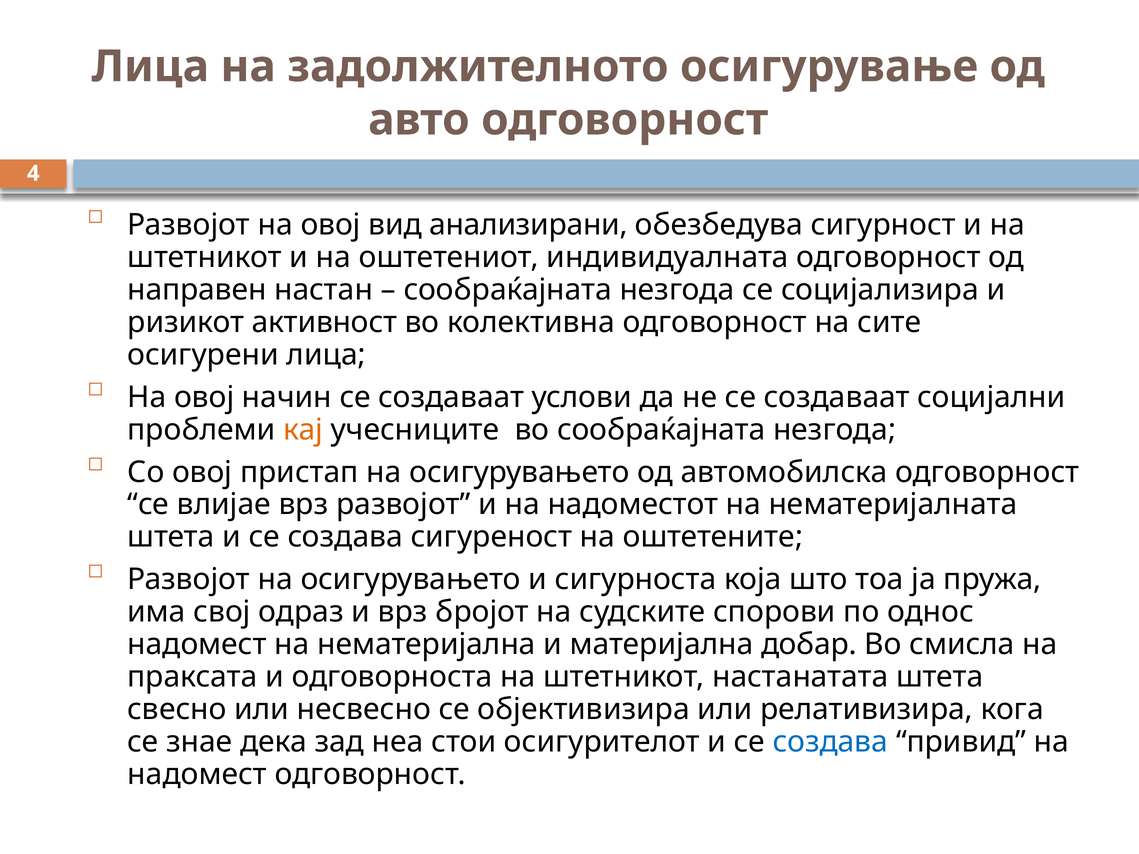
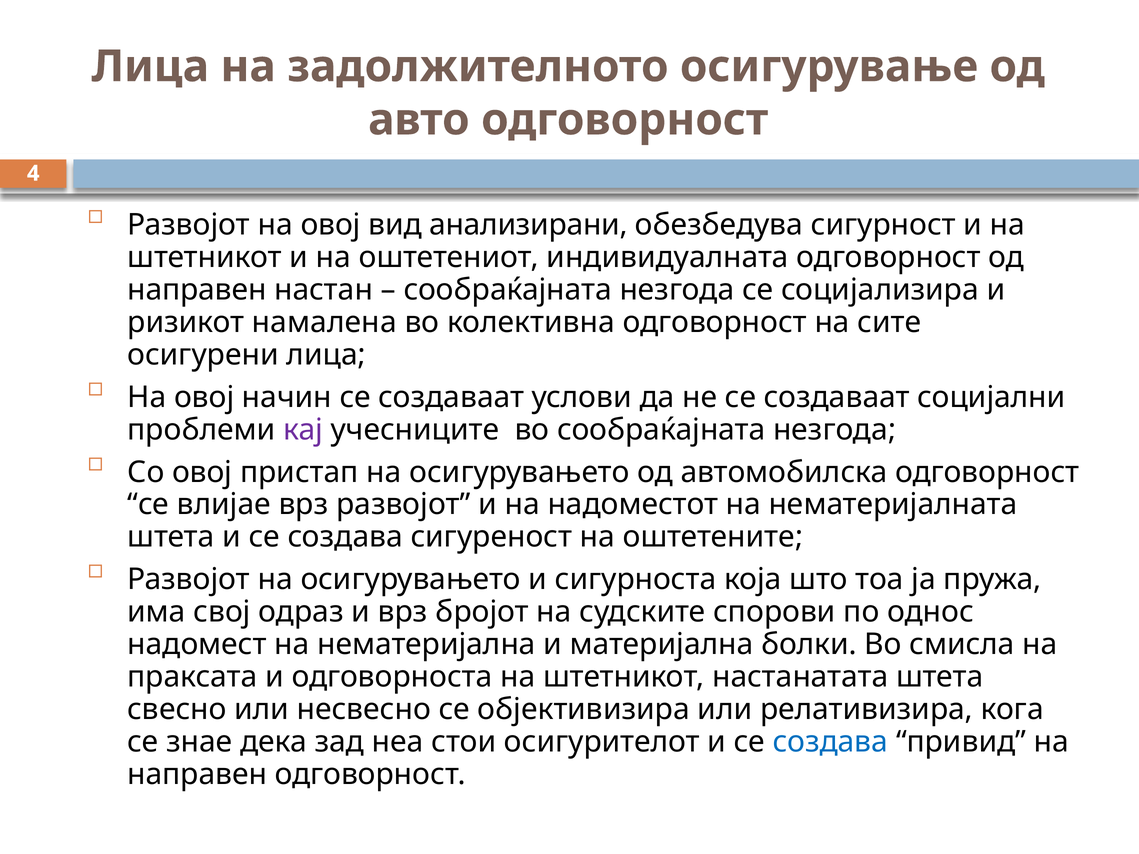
активност: активност -> намалена (324, 322)
кај colour: orange -> purple (303, 430)
добар: добар -> болки (809, 645)
надомест: надомест -> направен (197, 774)
